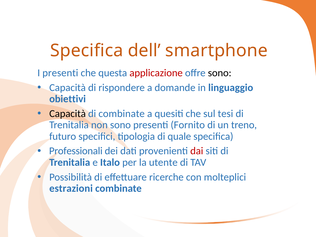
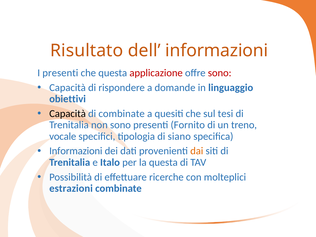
Specifica: Specifica -> Risultato (87, 51)
dell smartphone: smartphone -> informazioni (217, 51)
sono colour: black -> red (220, 73)
futuro: futuro -> vocale (63, 136)
quale: quale -> siano (179, 136)
Professionali: Professionali -> Informazioni (76, 151)
dai colour: red -> orange (197, 151)
la utente: utente -> questa (163, 162)
